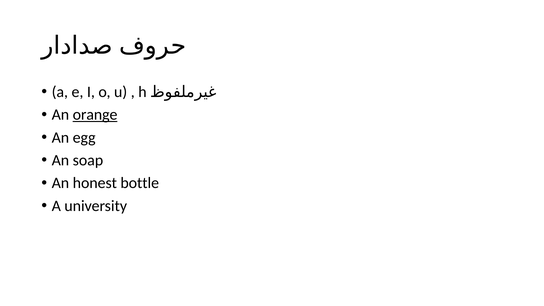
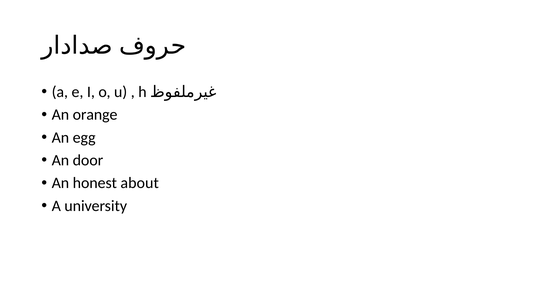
orange underline: present -> none (95, 115)
soap: soap -> door (88, 160)
bottle: bottle -> about (140, 183)
